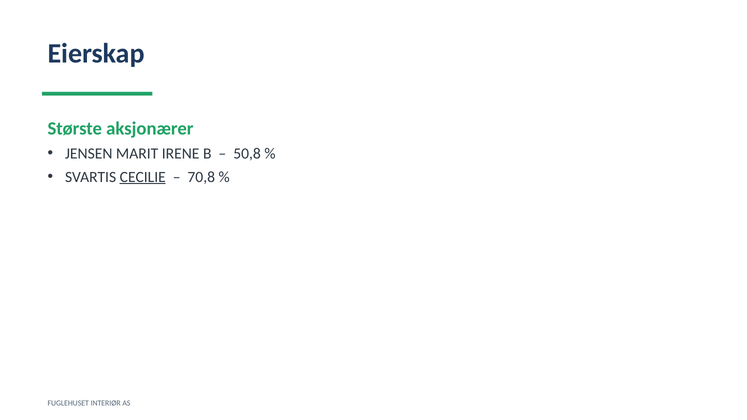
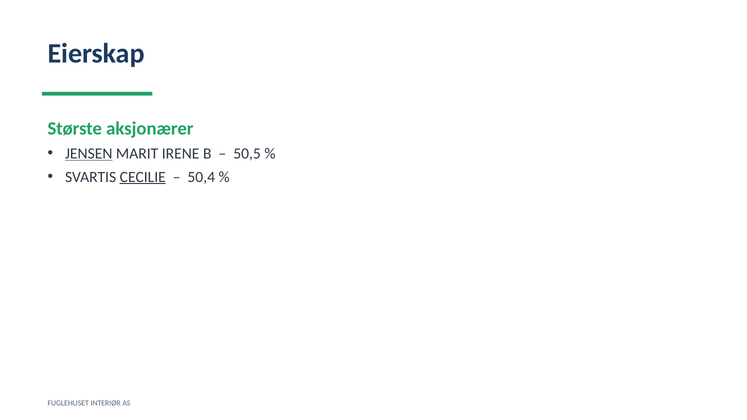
JENSEN underline: none -> present (89, 154)
50,8: 50,8 -> 50,5 (247, 154)
70,8: 70,8 -> 50,4 (201, 177)
